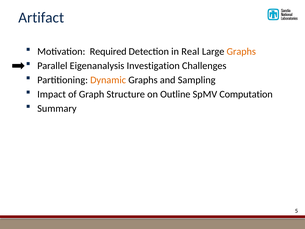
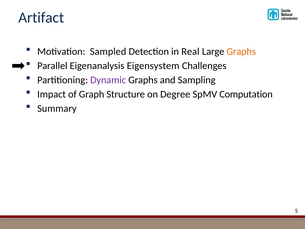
Required: Required -> Sampled (108, 51)
Investigation: Investigation -> Eigensystem (153, 66)
Dynamic colour: orange -> purple (108, 80)
Outline: Outline -> Degree (175, 94)
